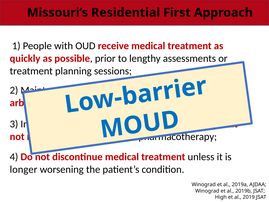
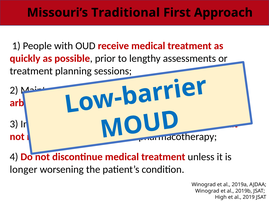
Residential: Residential -> Traditional (126, 13)
